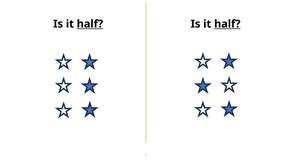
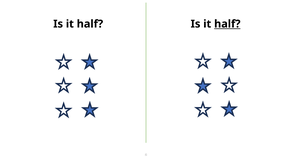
half underline: present -> none (90, 24)
